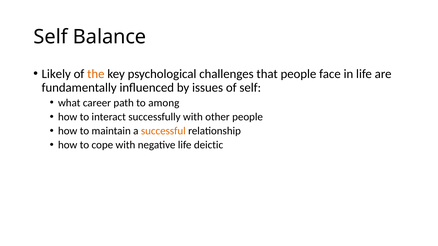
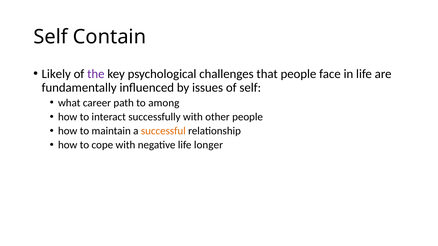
Balance: Balance -> Contain (110, 37)
the colour: orange -> purple (96, 74)
deictic: deictic -> longer (208, 145)
